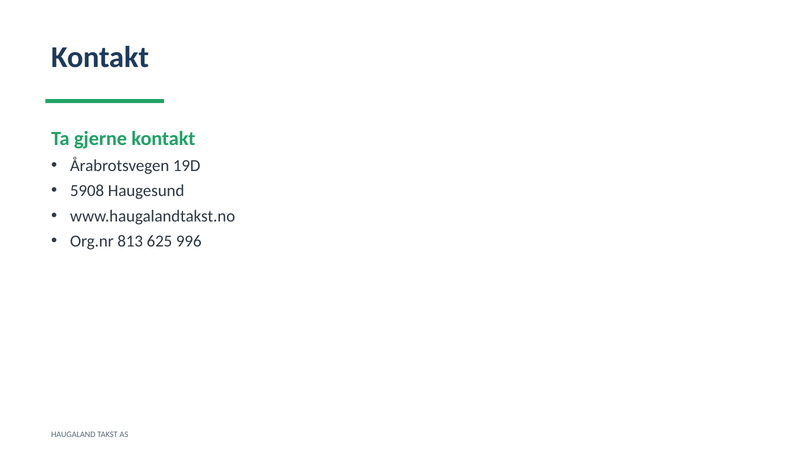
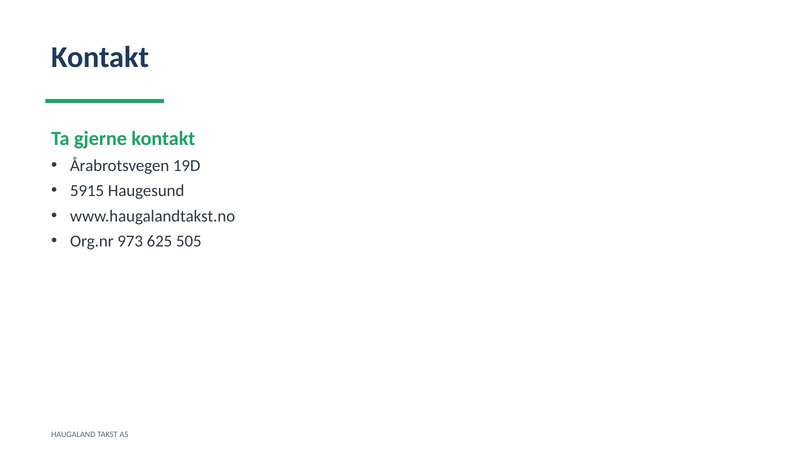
5908: 5908 -> 5915 (87, 191)
813: 813 -> 973 (130, 241)
996: 996 -> 505 (189, 241)
